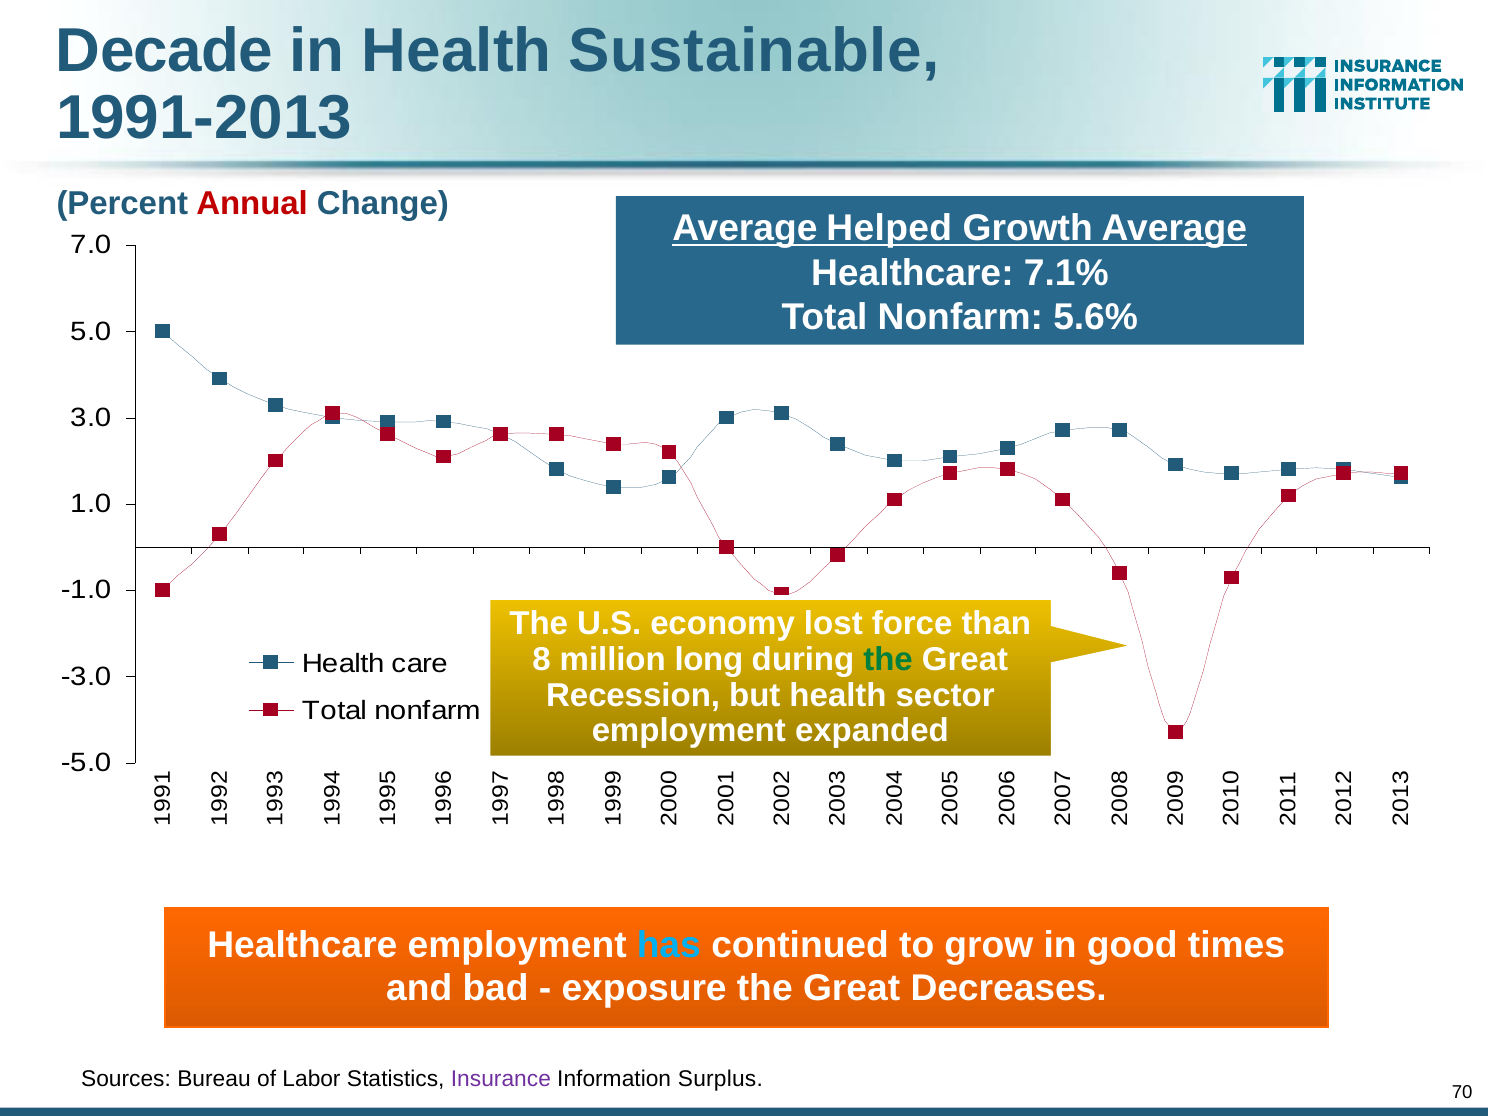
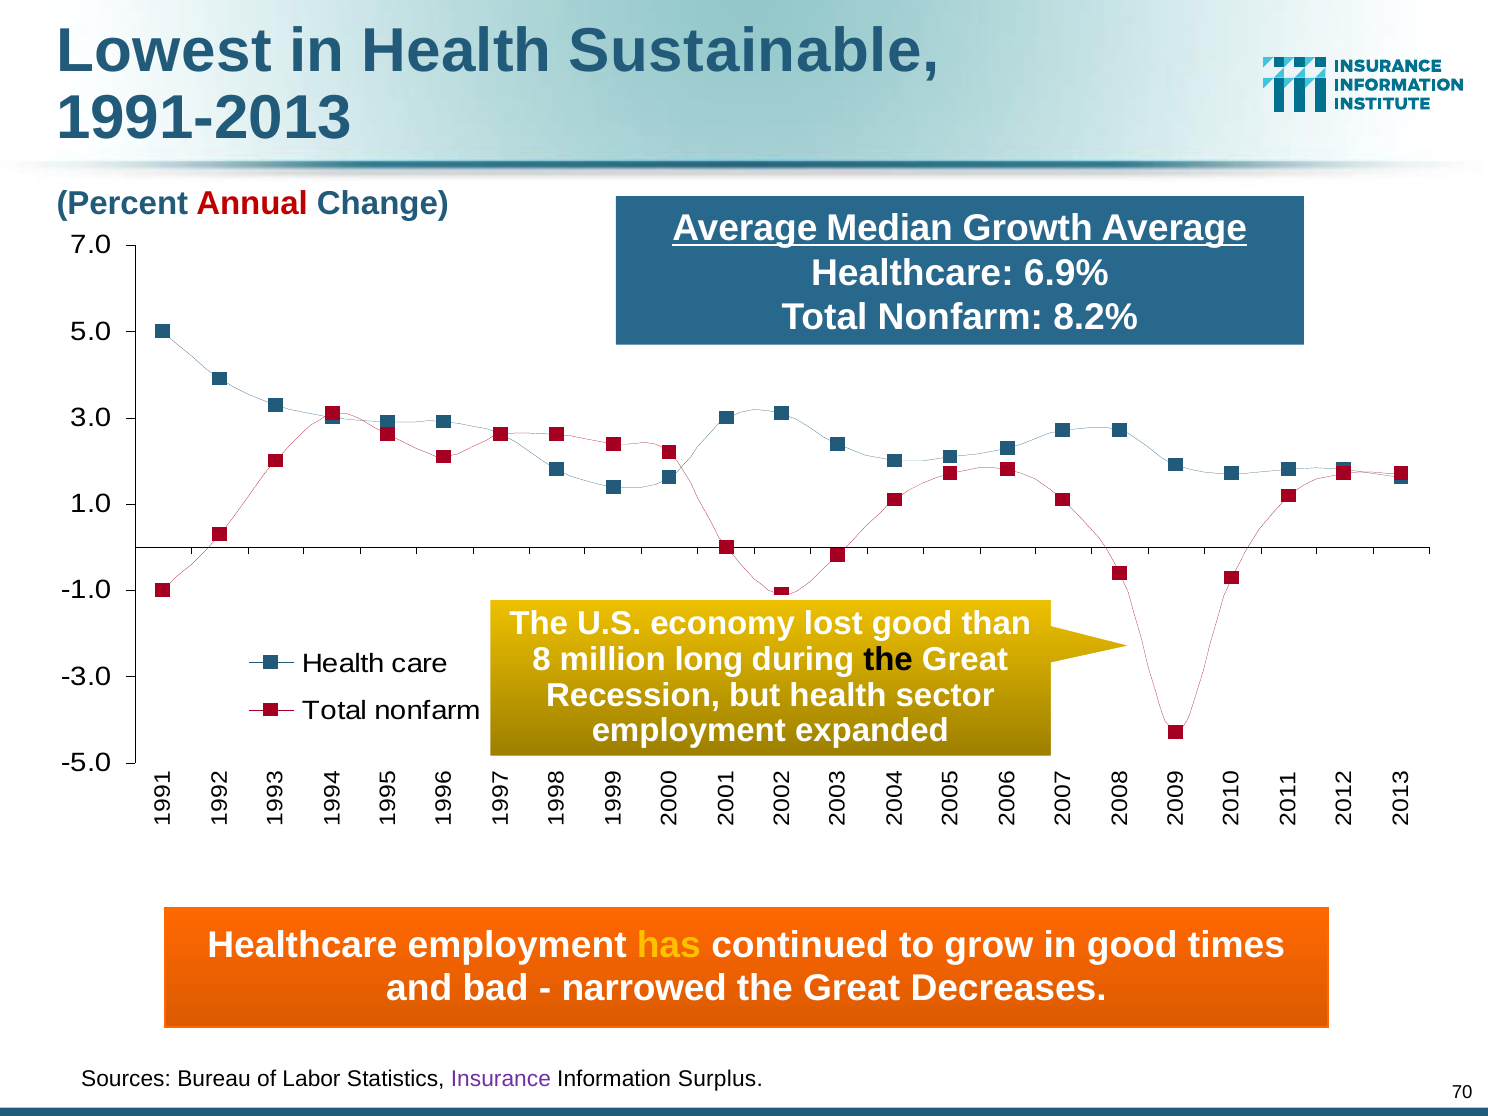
Decade: Decade -> Lowest (164, 51)
Helped: Helped -> Median (890, 228)
7.1%: 7.1% -> 6.9% (1066, 273)
5.6%: 5.6% -> 8.2% (1096, 318)
lost force: force -> good (912, 624)
the colour: green -> black (888, 660)
has colour: light blue -> yellow (669, 945)
exposure: exposure -> narrowed (644, 988)
